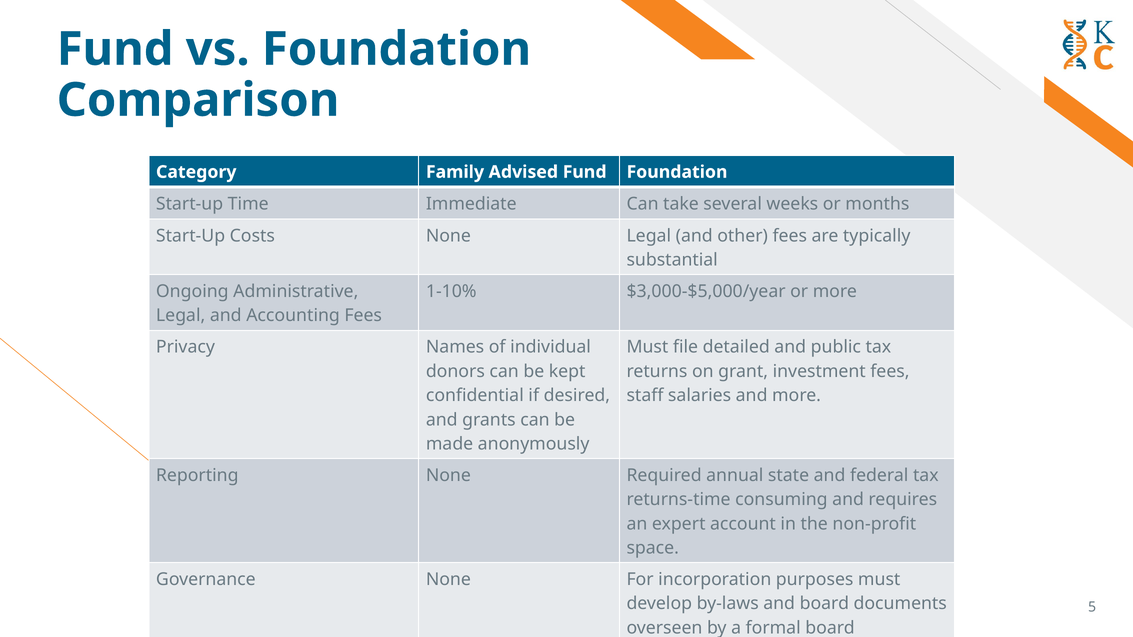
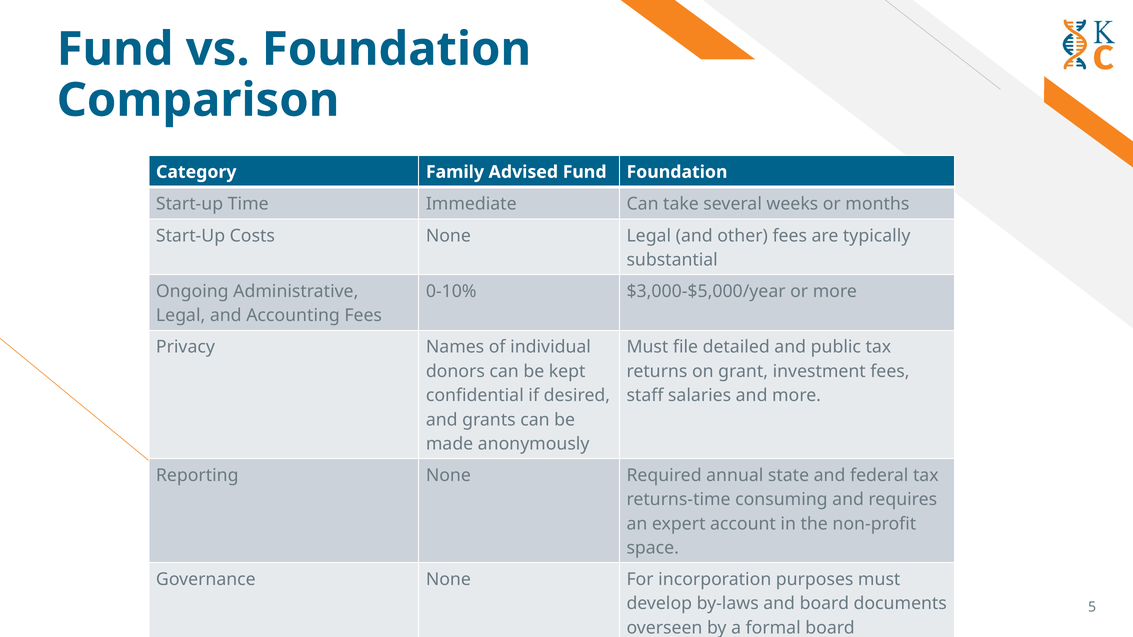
1-10%: 1-10% -> 0-10% (451, 292)
